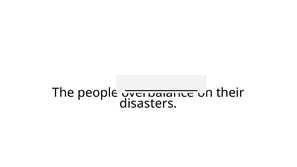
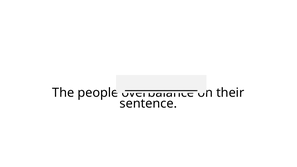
disasters: disasters -> sentence (148, 104)
